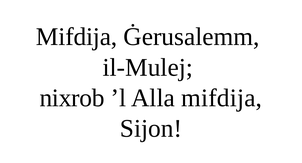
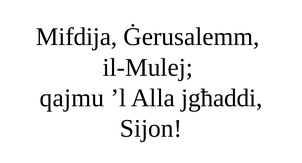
nixrob: nixrob -> qajmu (72, 98)
Alla mifdija: mifdija -> jgħaddi (222, 98)
